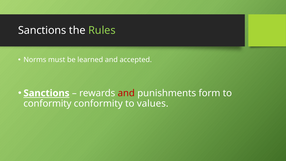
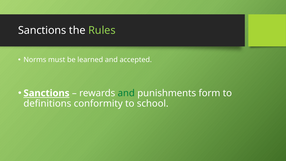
and colour: red -> green (126, 93)
conformity: conformity -> definitions (47, 103)
values: values -> school (153, 103)
